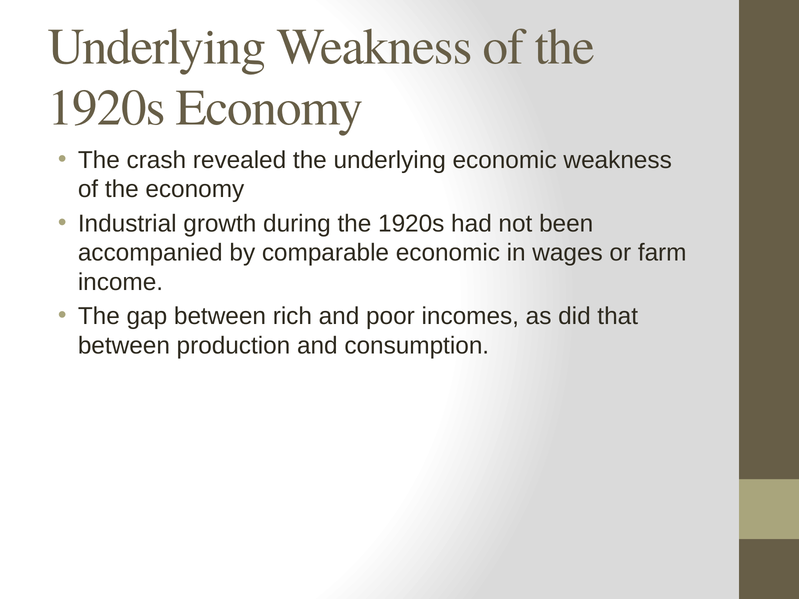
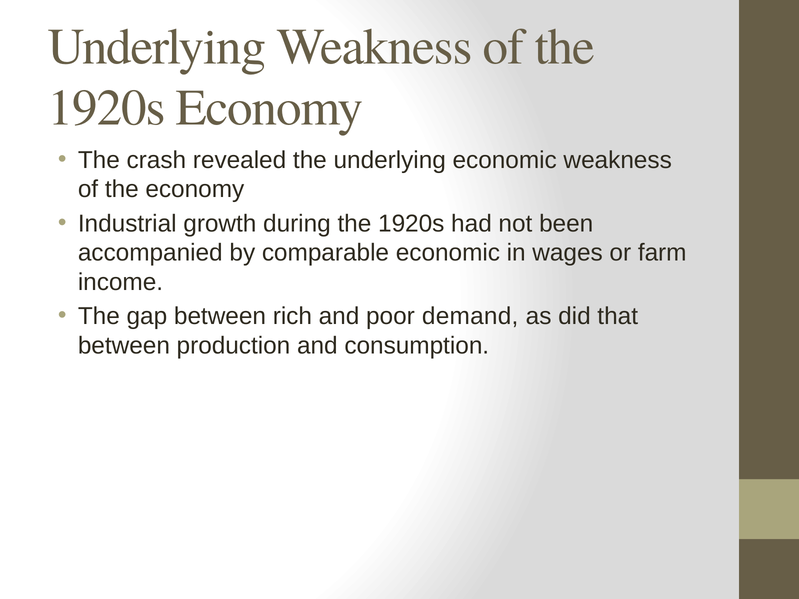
incomes: incomes -> demand (470, 316)
